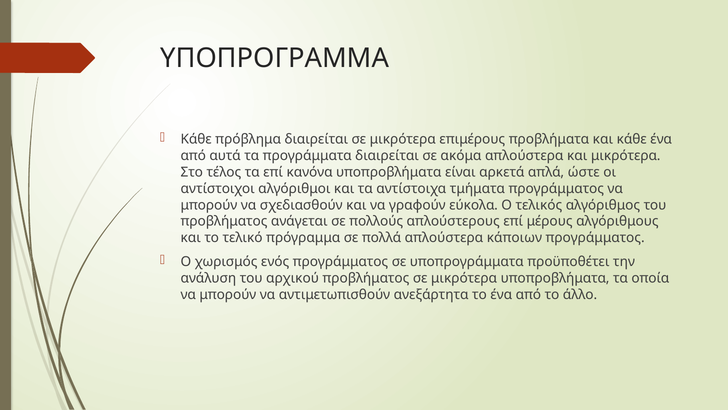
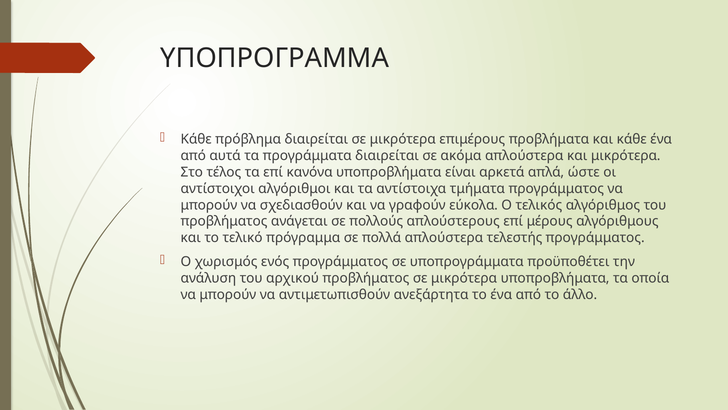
κάποιων: κάποιων -> τελεστής (514, 238)
